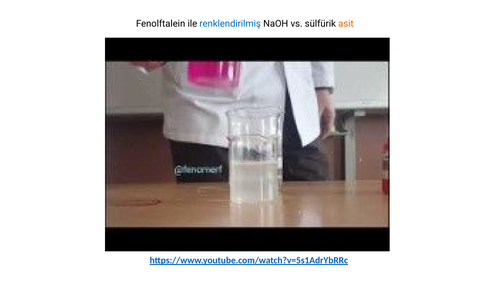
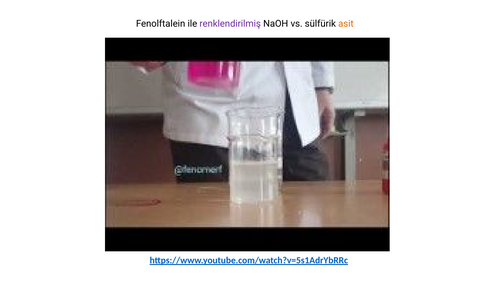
renklendirilmiş colour: blue -> purple (230, 24)
